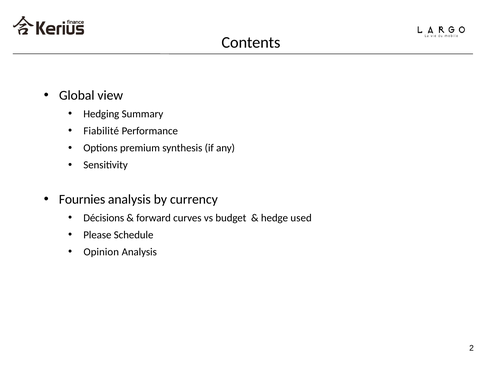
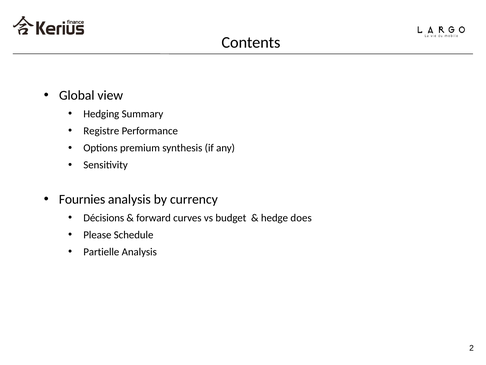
Fiabilité: Fiabilité -> Registre (101, 131)
used: used -> does (301, 218)
Opinion: Opinion -> Partielle (101, 252)
